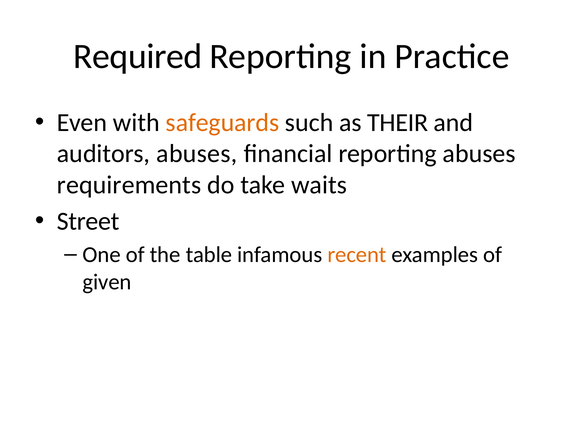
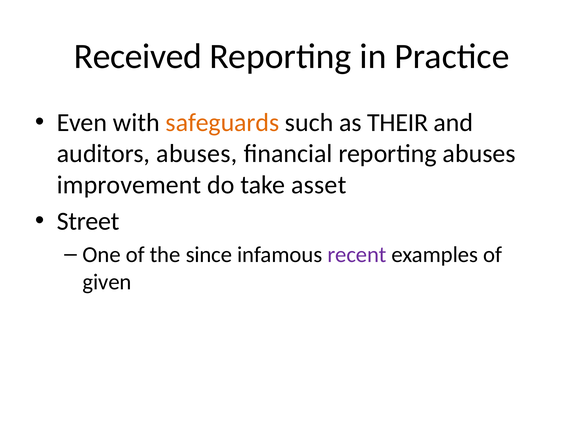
Required: Required -> Received (138, 57)
requirements: requirements -> improvement (129, 185)
waits: waits -> asset (319, 185)
table: table -> since (209, 255)
recent colour: orange -> purple (357, 255)
